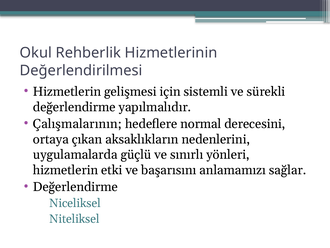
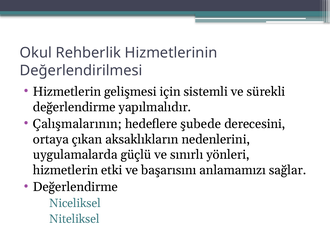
normal: normal -> şubede (201, 124)
